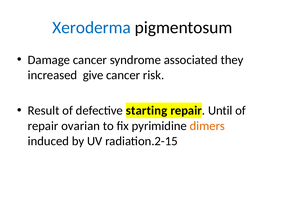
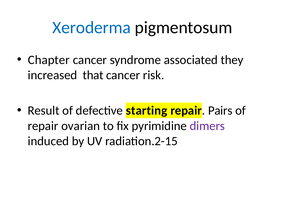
Damage: Damage -> Chapter (49, 60)
give: give -> that (93, 75)
Until: Until -> Pairs (220, 110)
dimers colour: orange -> purple (207, 126)
